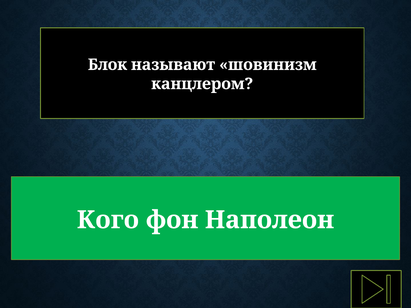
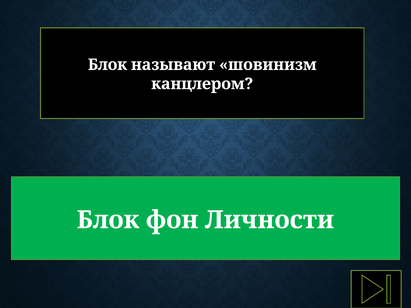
Кого: Кого -> Блок (108, 220)
Наполеон: Наполеон -> Личности (269, 220)
